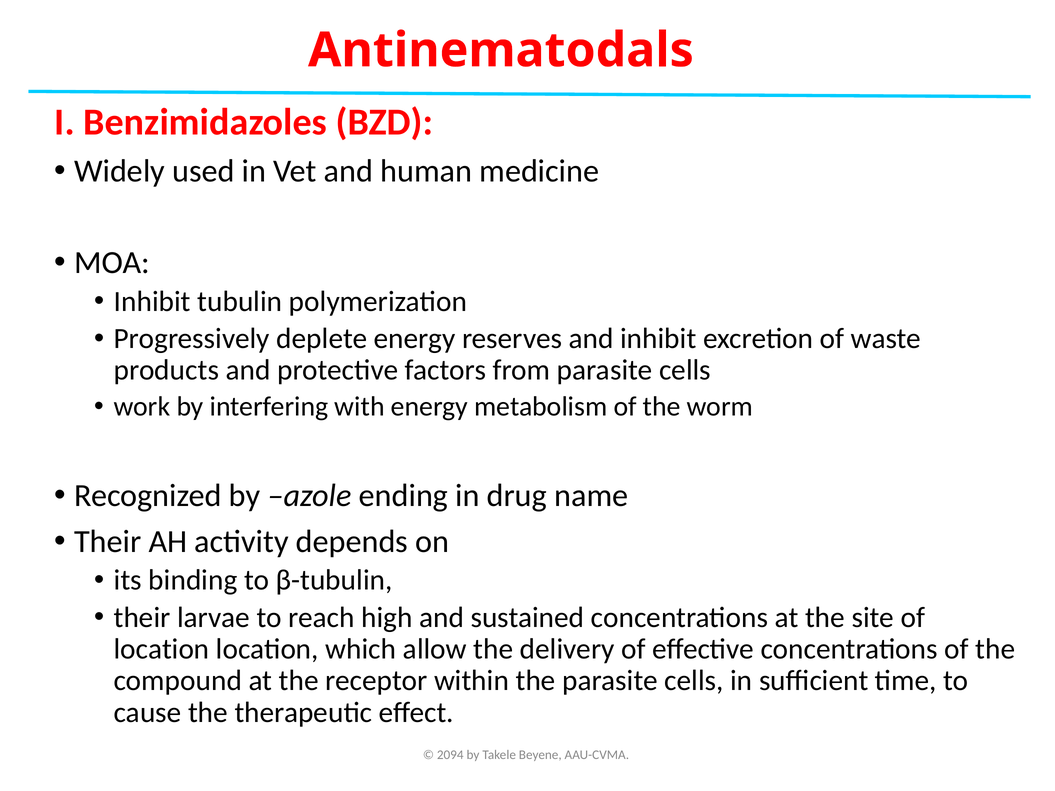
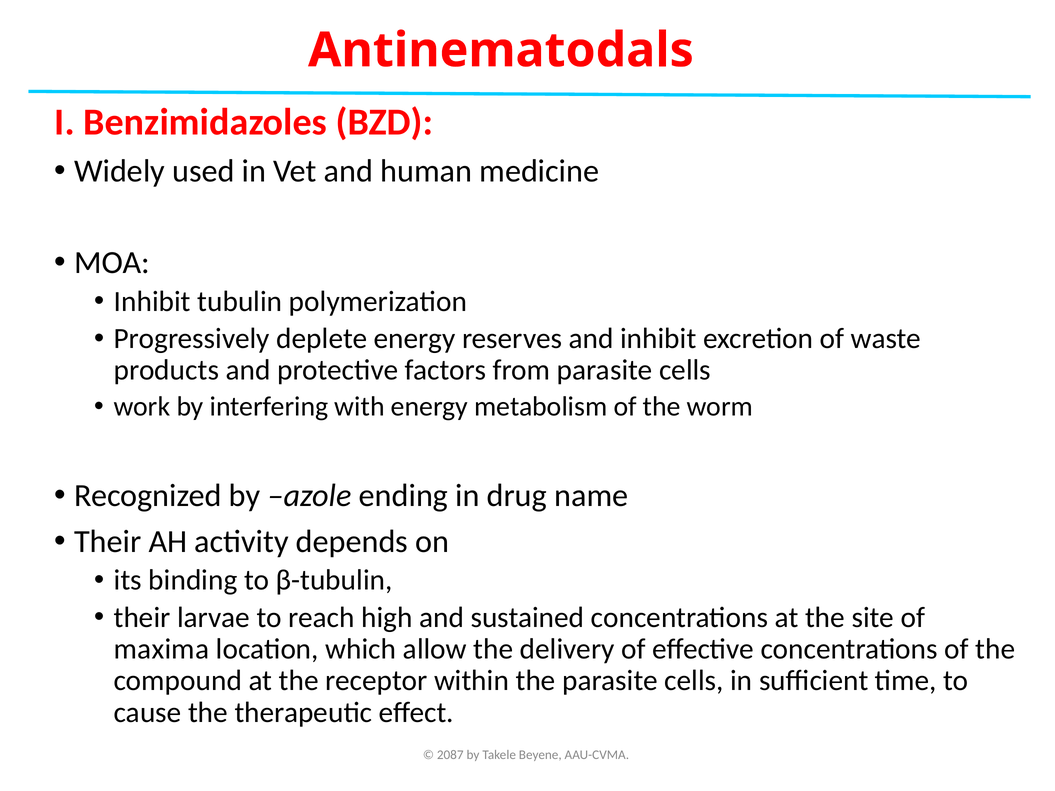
location: location -> maxima (161, 649)
2094: 2094 -> 2087 (450, 755)
